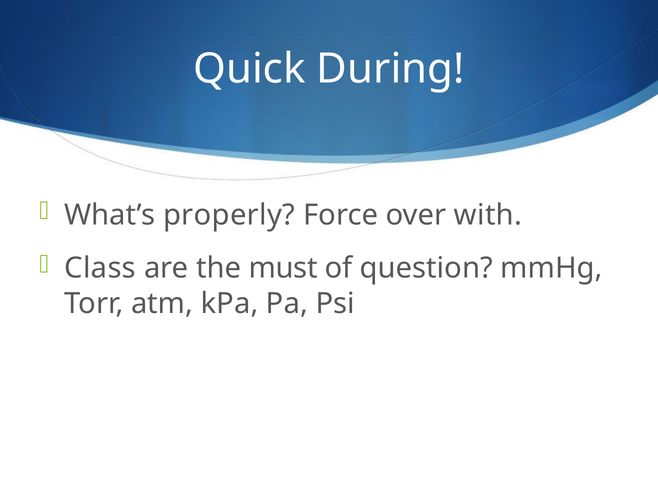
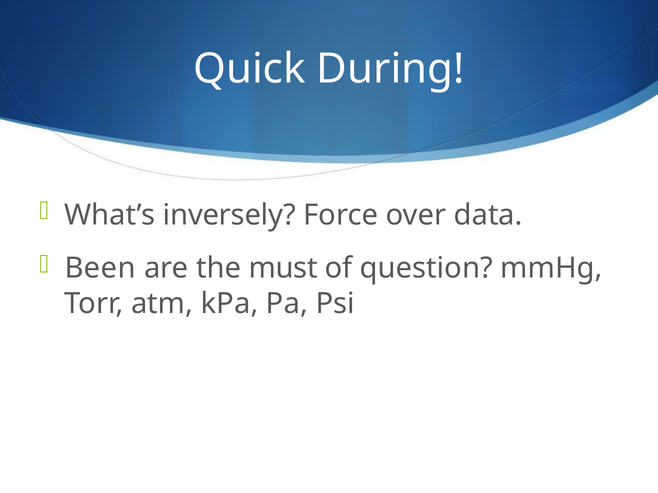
properly: properly -> inversely (229, 215)
with: with -> data (488, 215)
Class: Class -> Been (100, 269)
